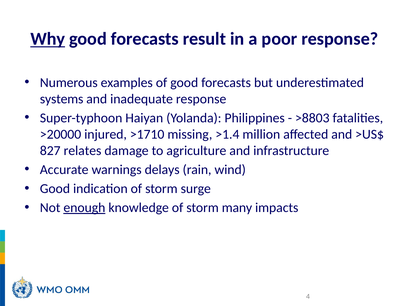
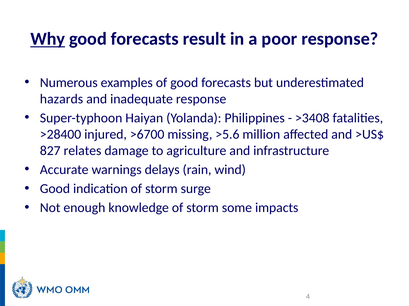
systems: systems -> hazards (62, 99)
>8803: >8803 -> >3408 (312, 118)
>20000: >20000 -> >28400 (61, 135)
>1710: >1710 -> >6700 (147, 135)
>1.4: >1.4 -> >5.6 (227, 135)
enough underline: present -> none (84, 208)
many: many -> some (237, 208)
